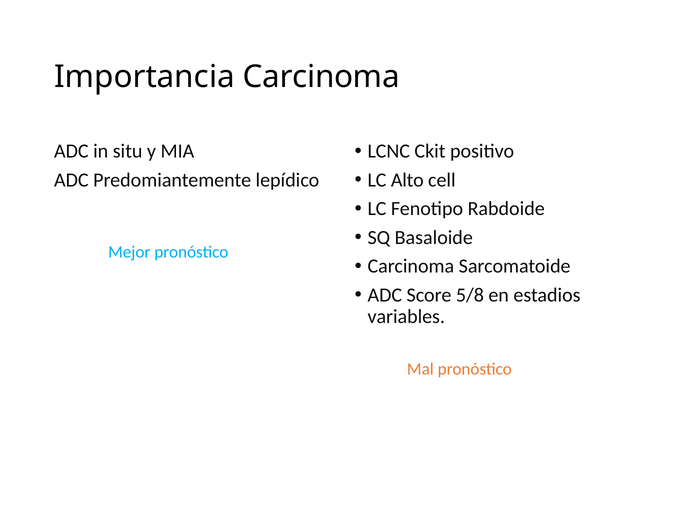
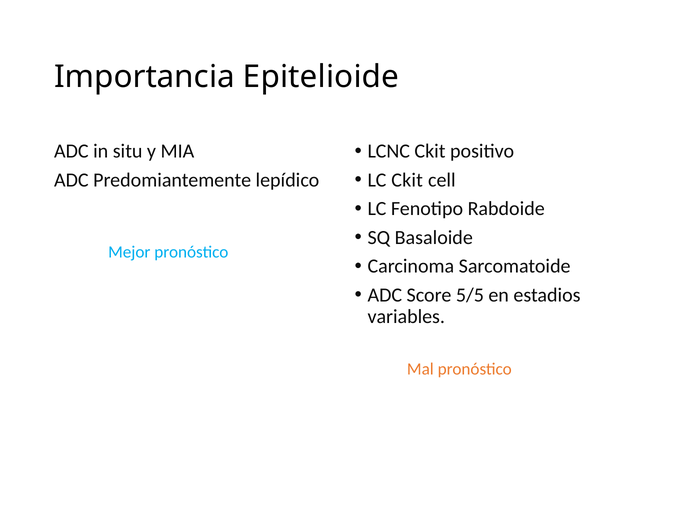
Importancia Carcinoma: Carcinoma -> Epitelioide (321, 77)
LC Alto: Alto -> Ckit (407, 180)
5/8: 5/8 -> 5/5 (470, 295)
